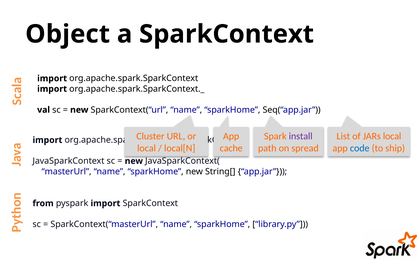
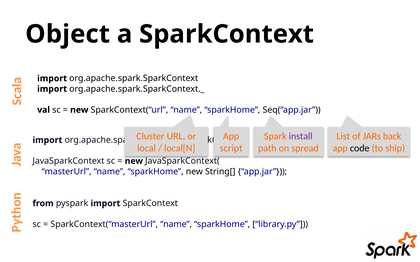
JARs local: local -> back (392, 137)
cache: cache -> script (231, 148)
code colour: blue -> black (360, 148)
